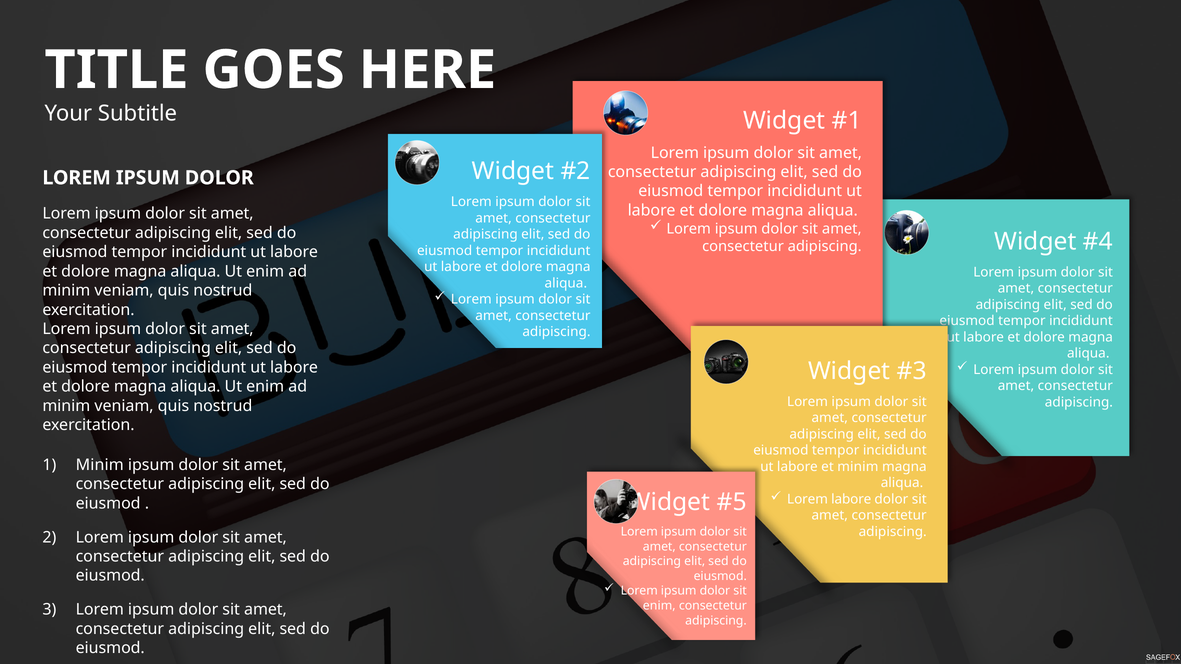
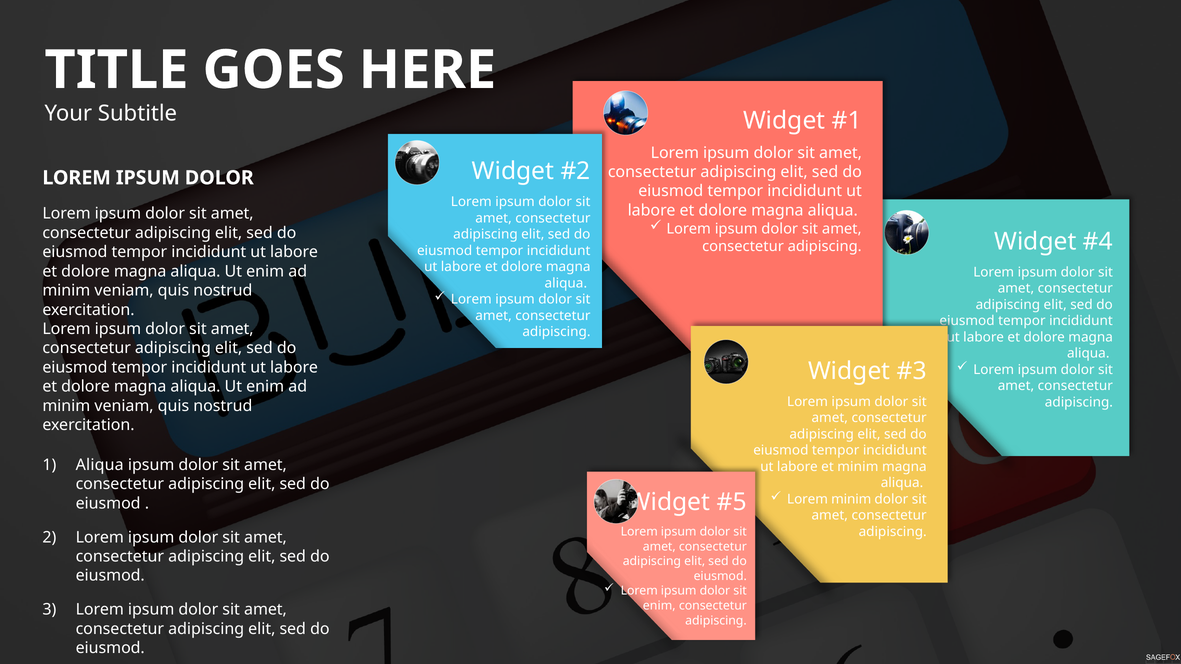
1 Minim: Minim -> Aliqua (100, 465)
Lorem labore: labore -> minim (851, 499)
